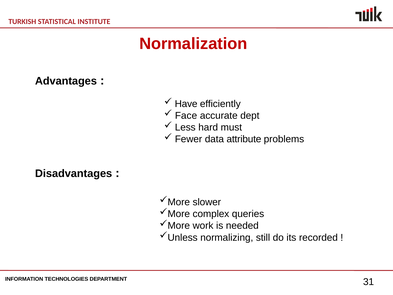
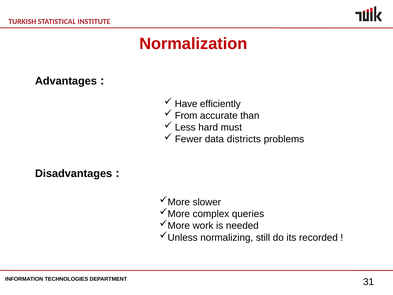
Face: Face -> From (186, 115)
dept: dept -> than (250, 115)
attribute: attribute -> districts (244, 139)
